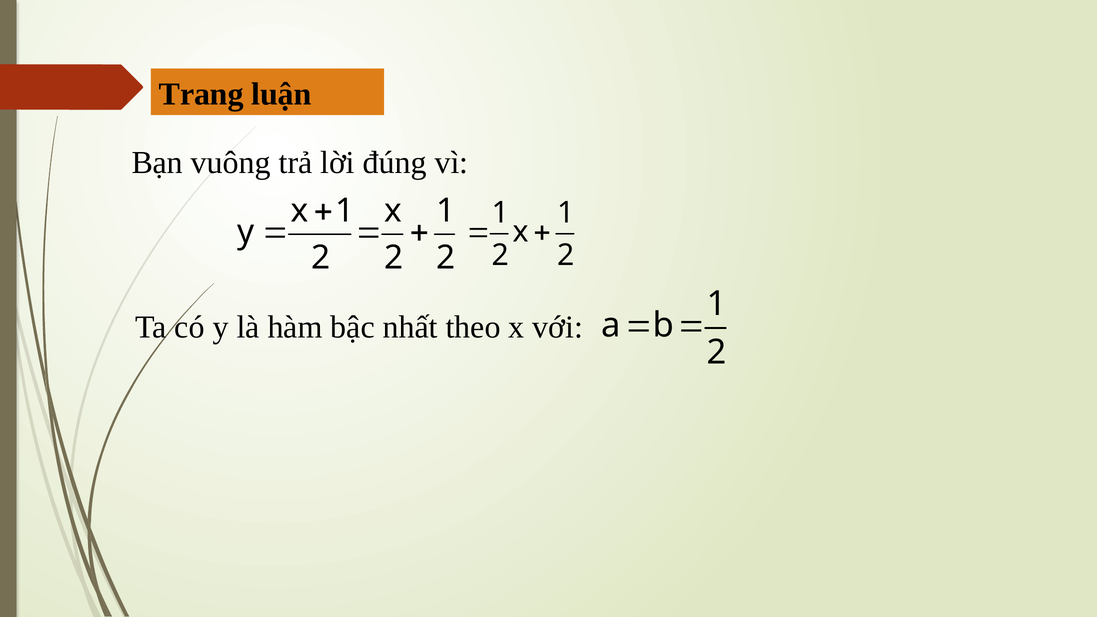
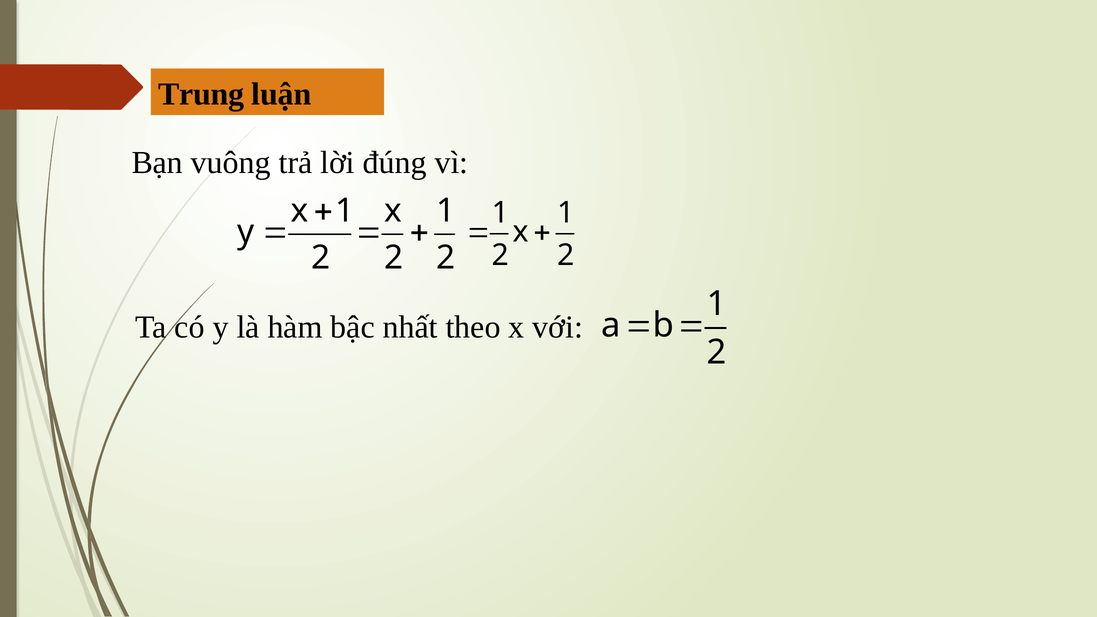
Trang: Trang -> Trung (201, 94)
